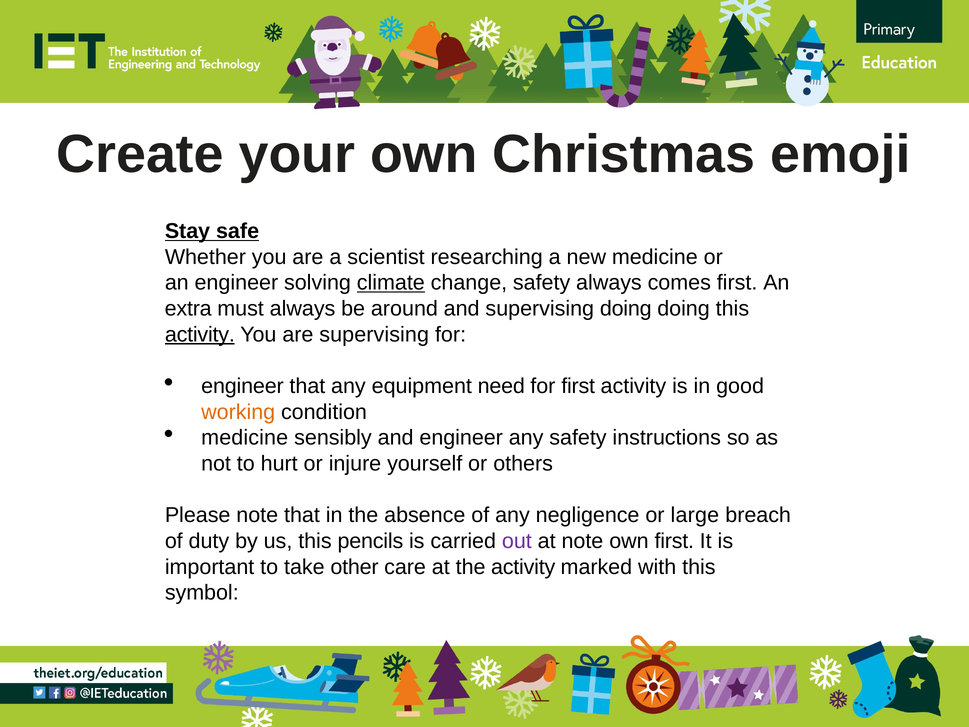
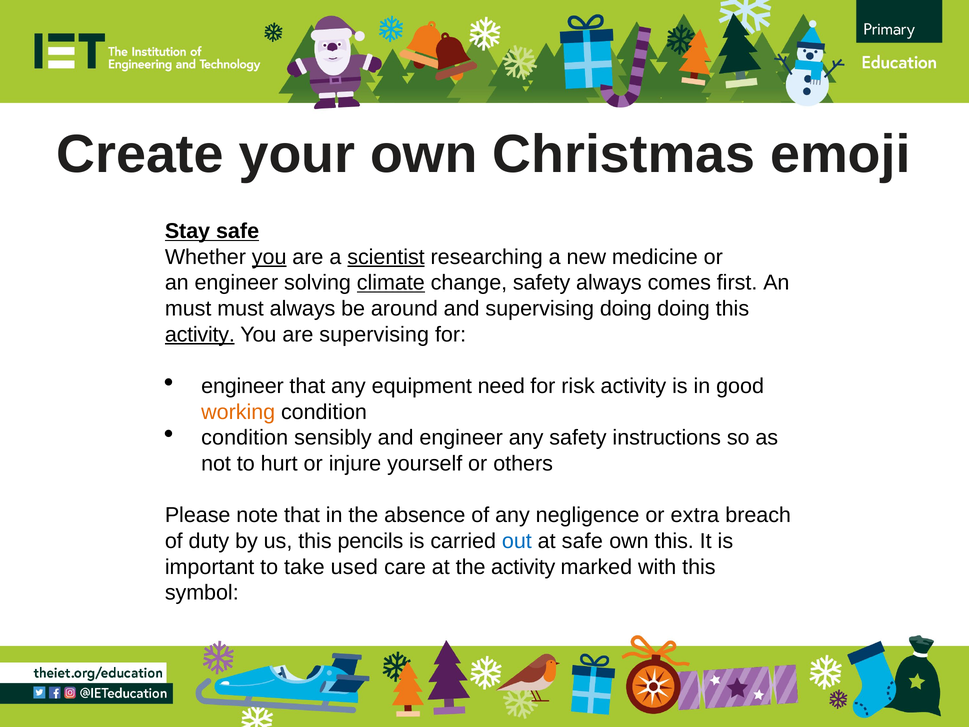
you underline: none -> present (269, 257)
scientist underline: none -> present (386, 257)
extra: extra -> must (188, 308)
for first: first -> risk (578, 386)
medicine: medicine -> condition (245, 438)
large: large -> extra (695, 515)
out colour: purple -> blue (517, 541)
at note: note -> safe (582, 541)
own first: first -> this (674, 541)
other: other -> used (354, 567)
